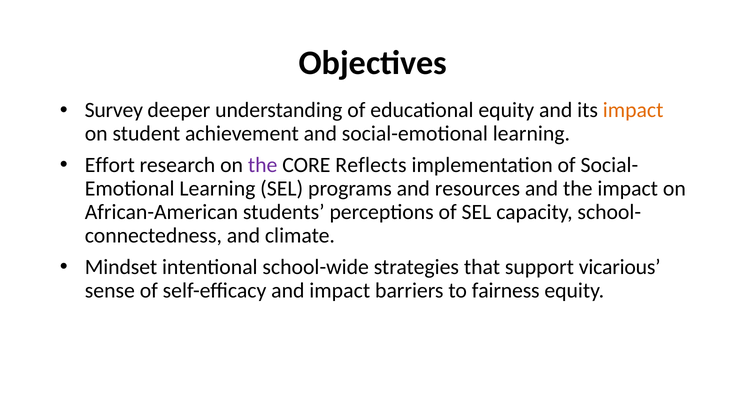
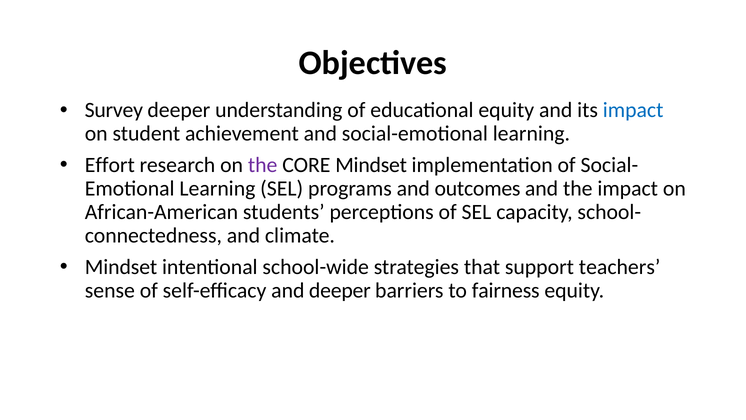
impact colour: orange -> blue (633, 110)
CORE Reflects: Reflects -> Mindset (371, 165)
resources: resources -> outcomes (478, 188)
vicarious: vicarious -> teachers (620, 267)
and impact: impact -> deeper (340, 290)
